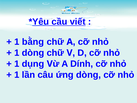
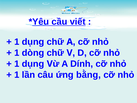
bằng: bằng -> dụng (33, 42)
ứng dòng: dòng -> bằng (88, 75)
